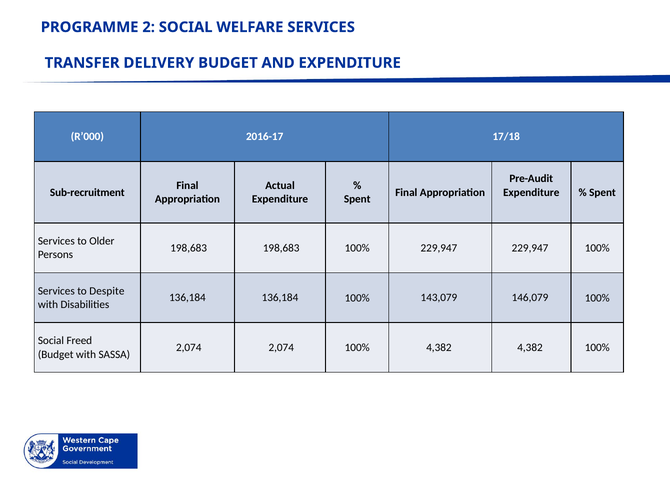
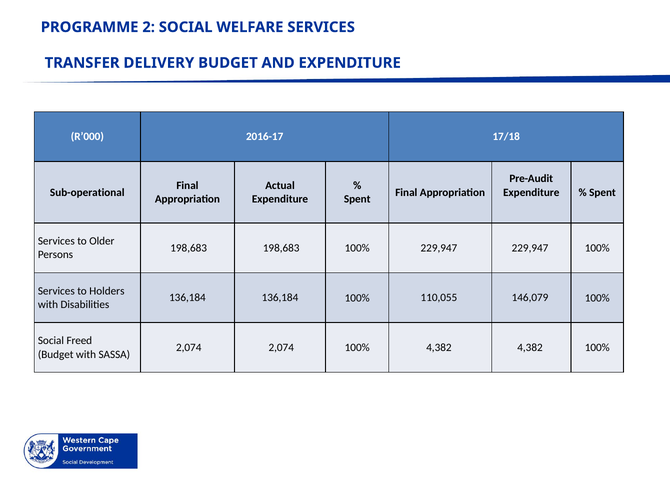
Sub-recruitment: Sub-recruitment -> Sub-operational (87, 193)
Despite: Despite -> Holders (107, 291)
143,079: 143,079 -> 110,055 (439, 298)
